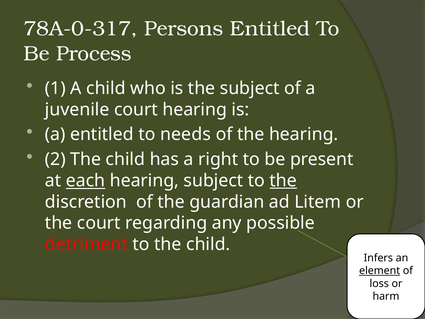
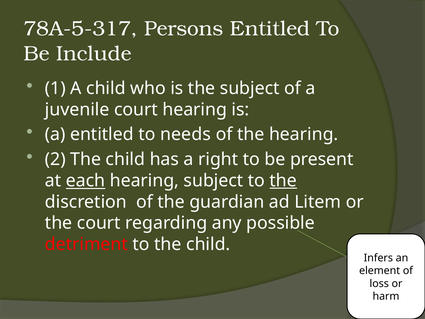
78A-0-317: 78A-0-317 -> 78A-5-317 (80, 29)
Process: Process -> Include (94, 53)
element underline: present -> none (380, 271)
